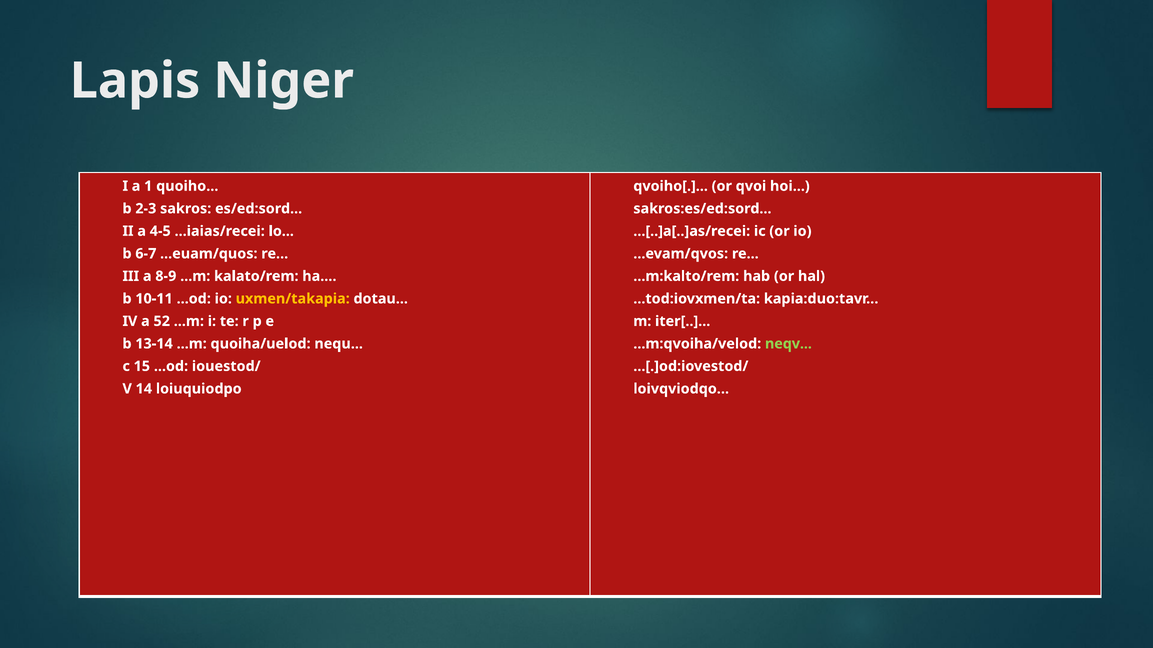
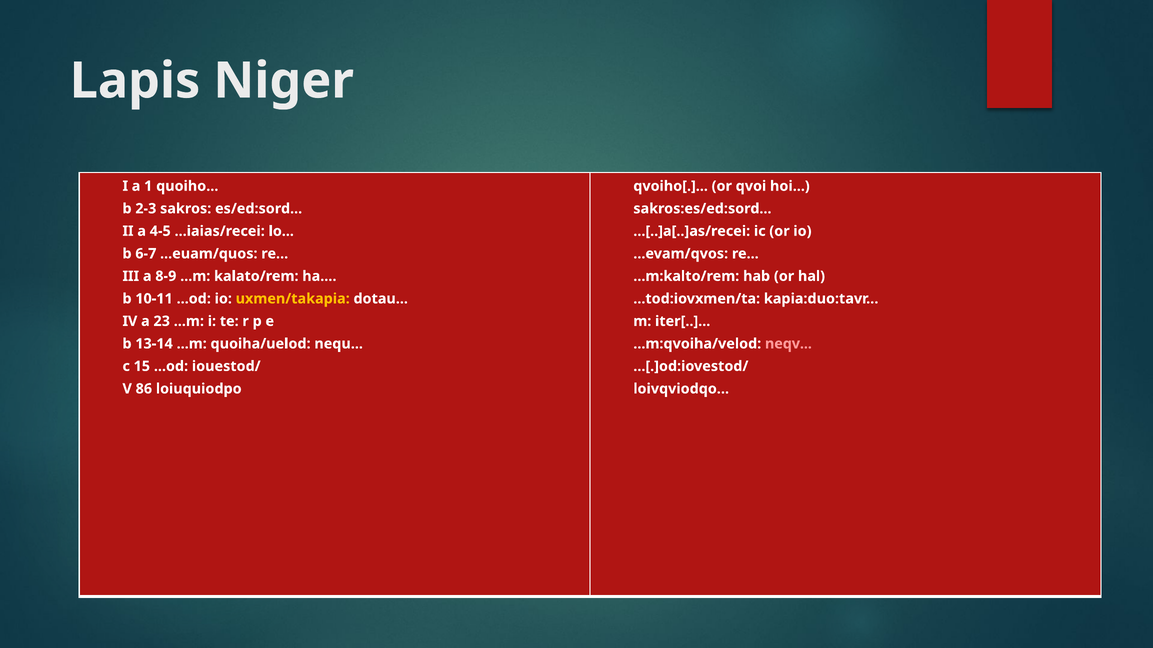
52: 52 -> 23 (162, 321)
neqv colour: light green -> pink (788, 344)
14: 14 -> 86 (144, 389)
